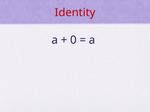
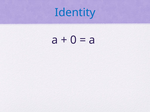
Identity colour: red -> blue (75, 13)
